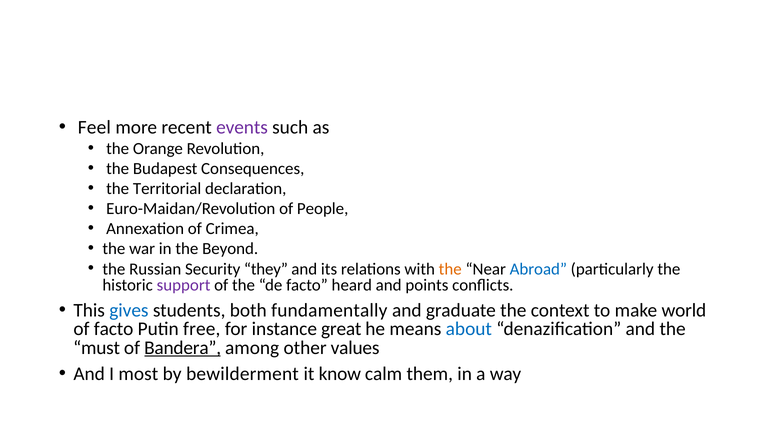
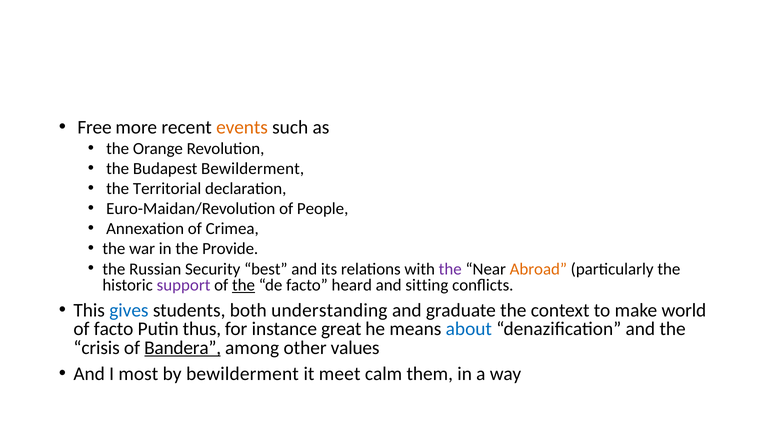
Feel: Feel -> Free (95, 127)
events colour: purple -> orange (242, 127)
Budapest Consequences: Consequences -> Bewilderment (253, 169)
Beyond: Beyond -> Provide (230, 249)
they: they -> best (266, 269)
the colour: orange -> purple (450, 269)
Abroad colour: blue -> orange (538, 269)
the underline: none -> present (244, 285)
points: points -> sitting (427, 285)
fundamentally: fundamentally -> understanding (329, 310)
free: free -> thus (202, 329)
must: must -> crisis (97, 348)
know: know -> meet (340, 374)
